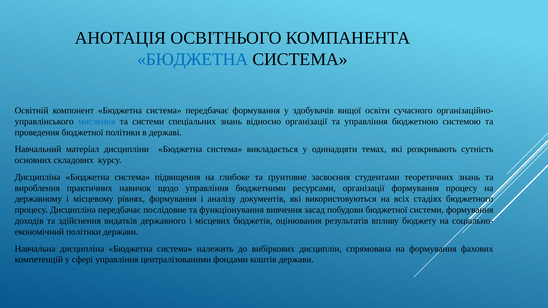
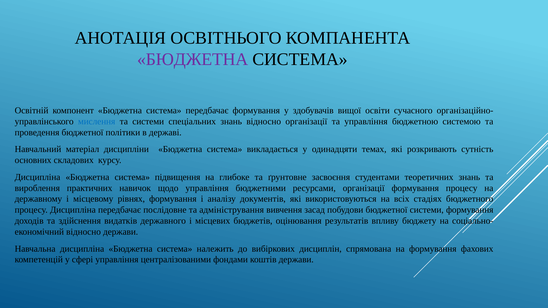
БЮДЖЕТНА colour: blue -> purple (193, 59)
функціонування: функціонування -> адміністрування (232, 210)
політики: політики -> відносно (84, 232)
